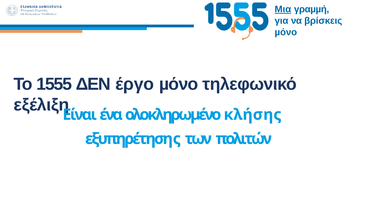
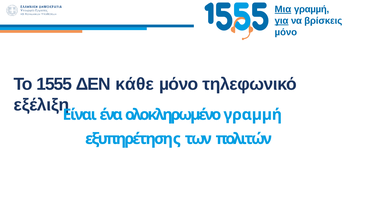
για underline: none -> present (282, 21)
έργο: έργο -> κάθε (135, 84)
ολοκληρωµένο κλήσης: κλήσης -> γραµµή (253, 115)
